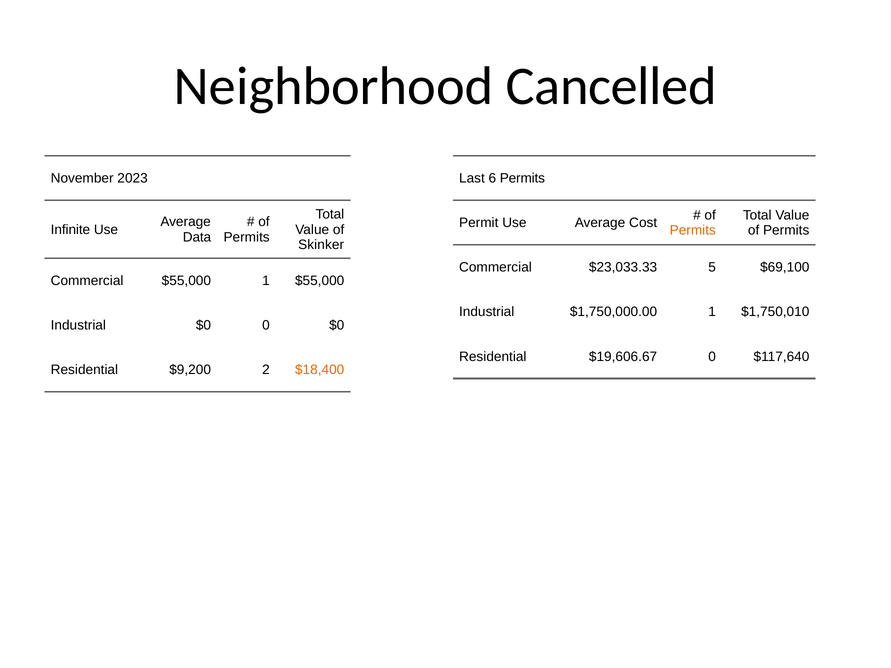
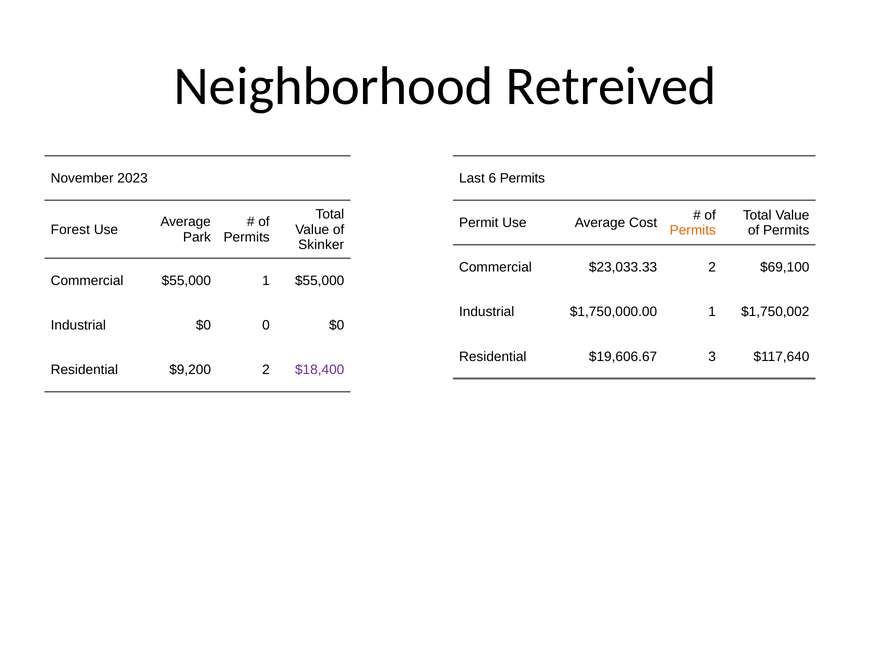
Cancelled: Cancelled -> Retreived (611, 86)
Infinite: Infinite -> Forest (70, 230)
Data: Data -> Park (197, 237)
$23,033.33 5: 5 -> 2 (712, 268)
$1,750,010: $1,750,010 -> $1,750,002 (775, 312)
$19,606.67 0: 0 -> 3 (712, 357)
$18,400 colour: orange -> purple (320, 370)
